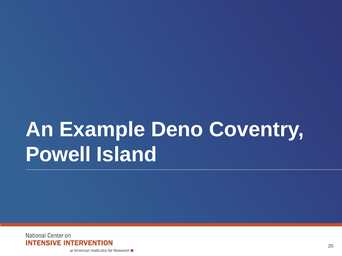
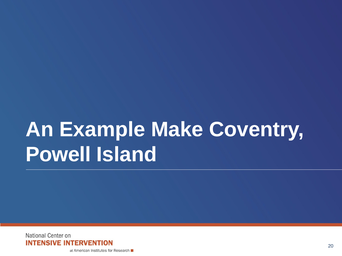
Deno: Deno -> Make (177, 130)
